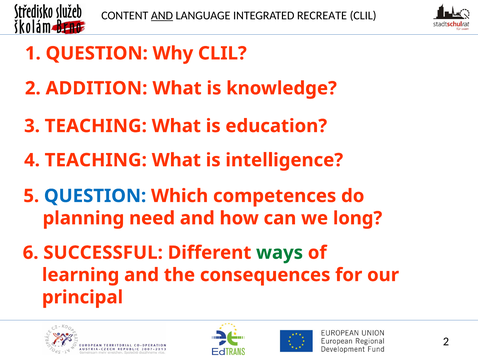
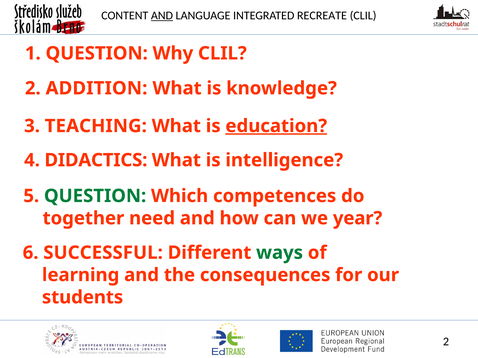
education underline: none -> present (276, 126)
4 TEACHING: TEACHING -> DIDACTICS (96, 160)
QUESTION colour: blue -> green (95, 196)
planning: planning -> together (83, 219)
long: long -> year (358, 219)
principal: principal -> students (83, 298)
